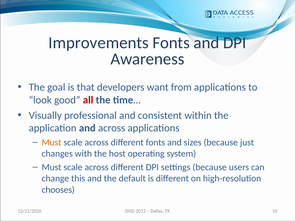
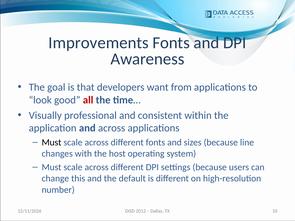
Must colour: orange -> black (52, 142)
just: just -> line (247, 142)
chooses: chooses -> number (58, 190)
